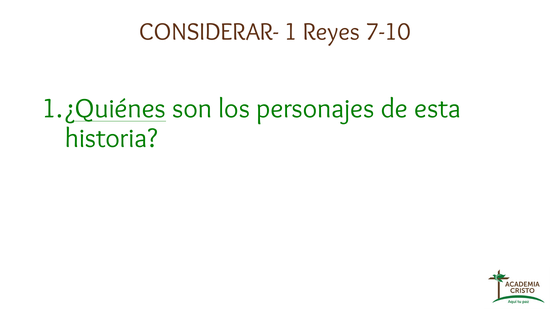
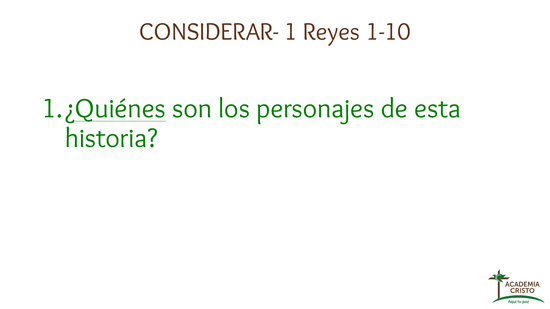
7-10: 7-10 -> 1-10 (388, 32)
